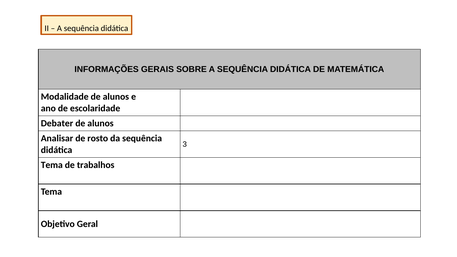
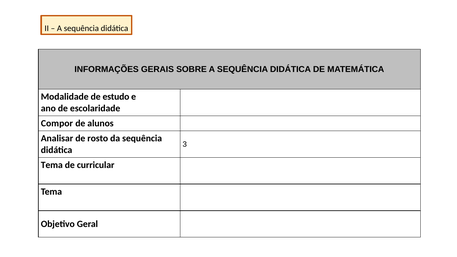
Modalidade de alunos: alunos -> estudo (116, 97)
Debater: Debater -> Compor (57, 123)
trabalhos: trabalhos -> curricular (96, 165)
